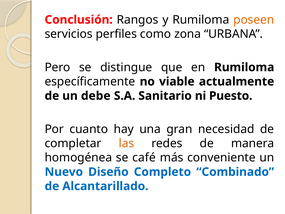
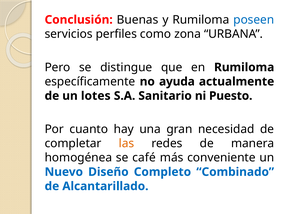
Rangos: Rangos -> Buenas (138, 20)
poseen colour: orange -> blue (254, 20)
viable: viable -> ayuda (177, 81)
debe: debe -> lotes (96, 96)
